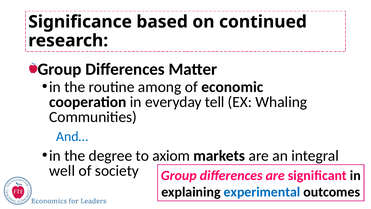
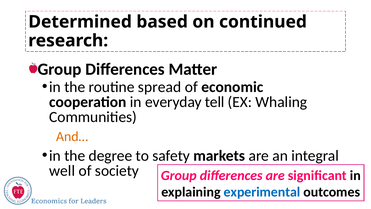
Significance: Significance -> Determined (80, 22)
among: among -> spread (160, 87)
And… colour: blue -> orange (72, 136)
axiom: axiom -> safety (171, 156)
